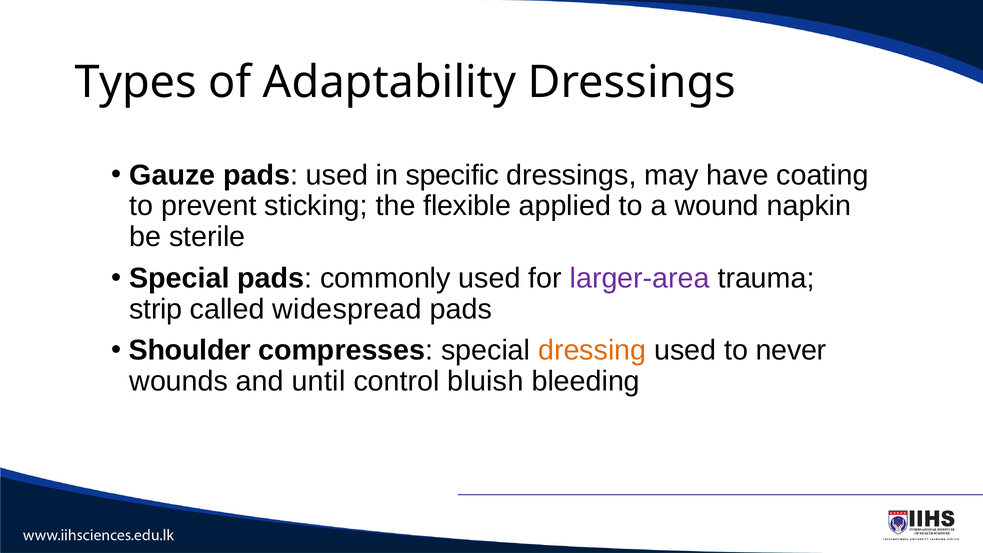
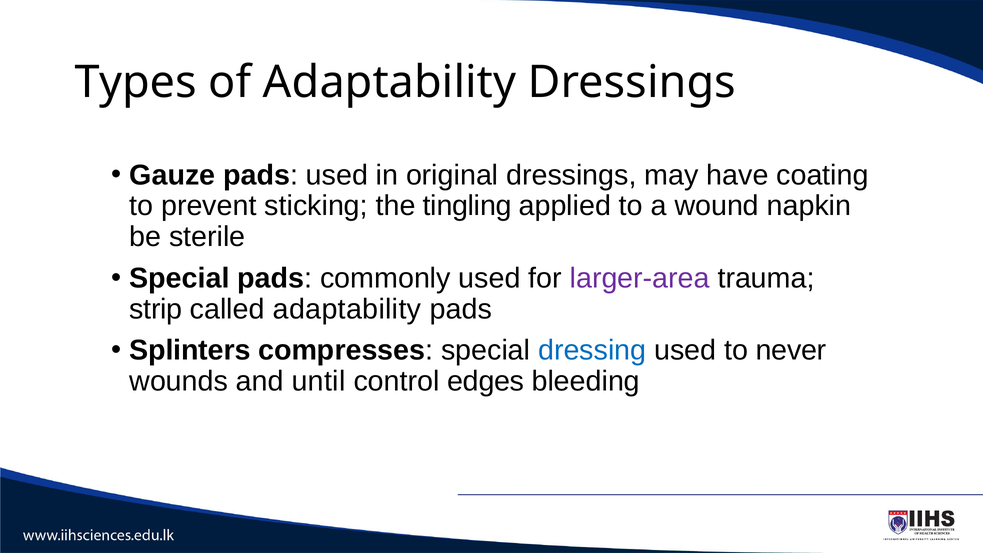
specific: specific -> original (452, 175)
flexible: flexible -> tingling (467, 206)
called widespread: widespread -> adaptability (347, 309)
Shoulder: Shoulder -> Splinters (190, 350)
dressing colour: orange -> blue (592, 350)
bluish: bluish -> edges (486, 381)
